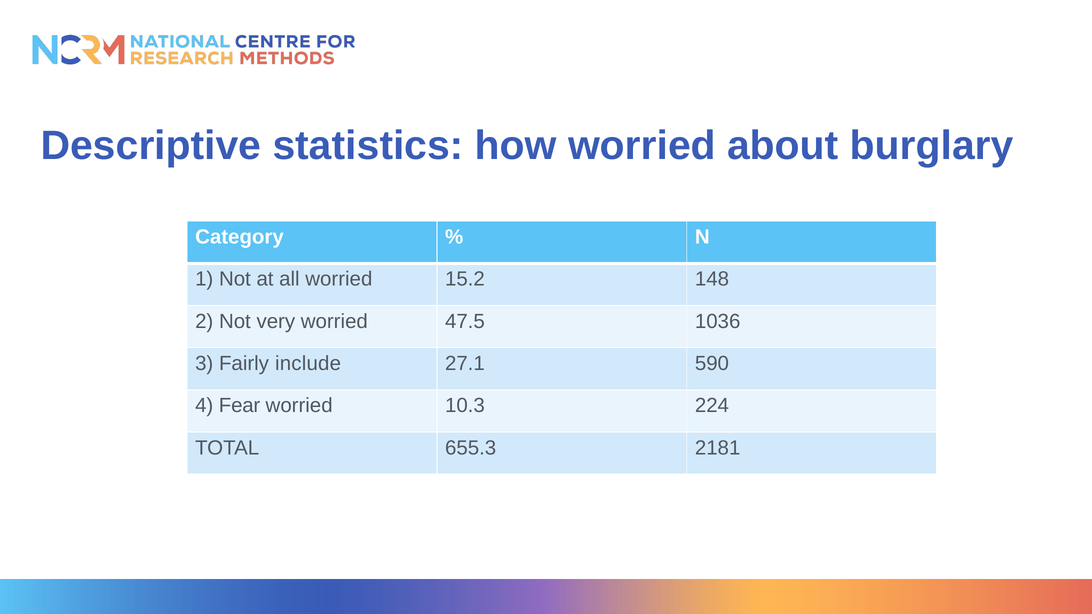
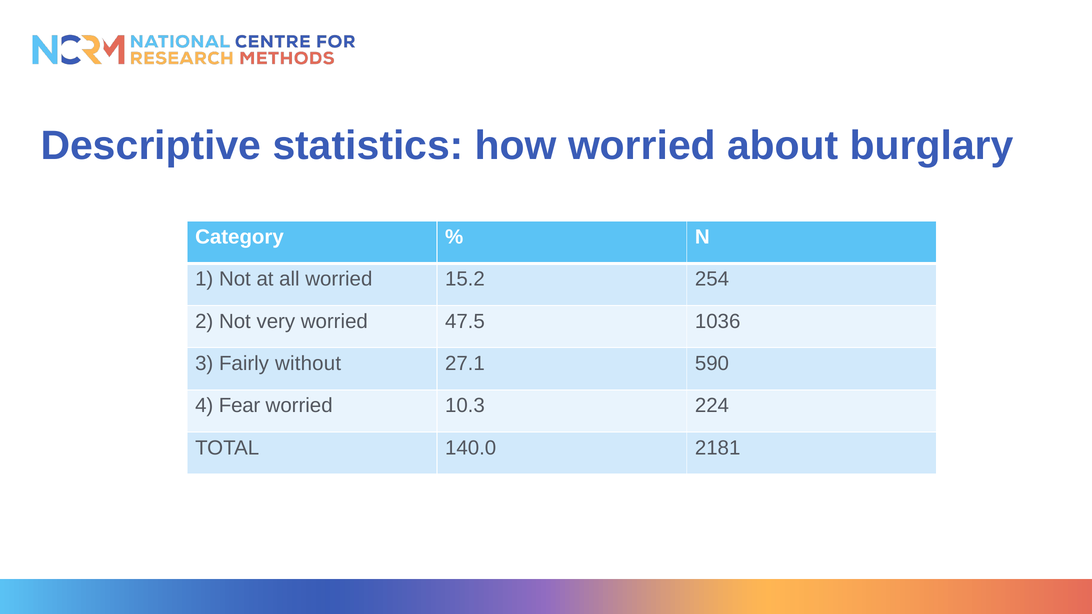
148: 148 -> 254 (712, 279)
include: include -> without (308, 364)
655.3: 655.3 -> 140.0 (471, 448)
